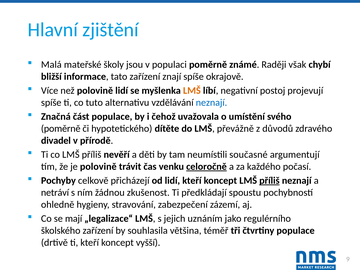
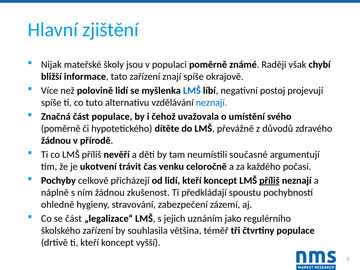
Malá: Malá -> Nijak (51, 65)
LMŠ colour: orange -> blue (192, 91)
divadel: divadel -> žádnou (56, 141)
je polovině: polovině -> ukotvení (98, 167)
celoročně underline: present -> none (206, 167)
netráví: netráví -> náplně (55, 193)
se mají: mají -> část (74, 219)
